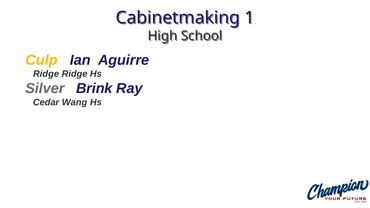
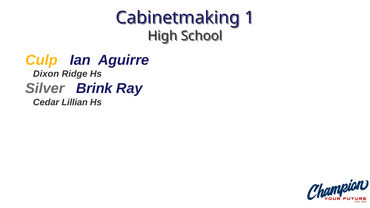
Ridge: Ridge -> Dixon (46, 74)
Wang: Wang -> Lillian (75, 102)
